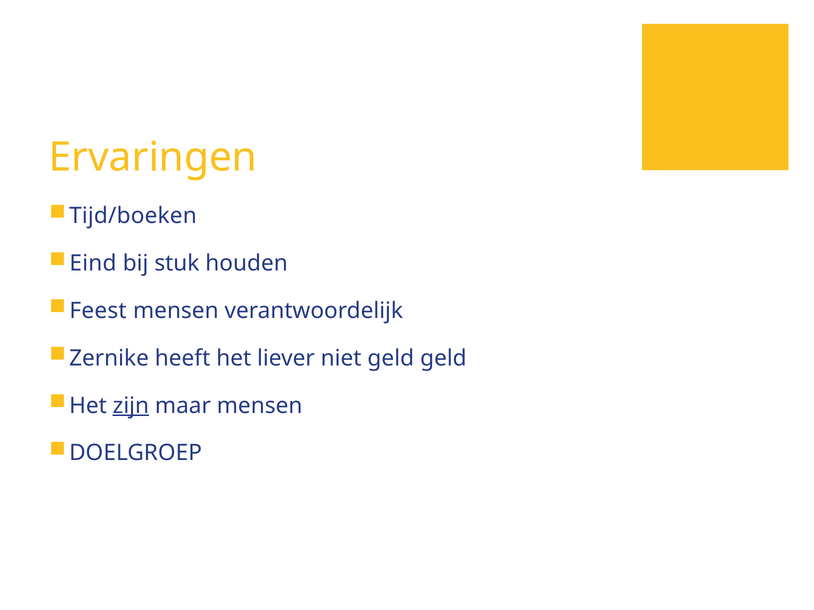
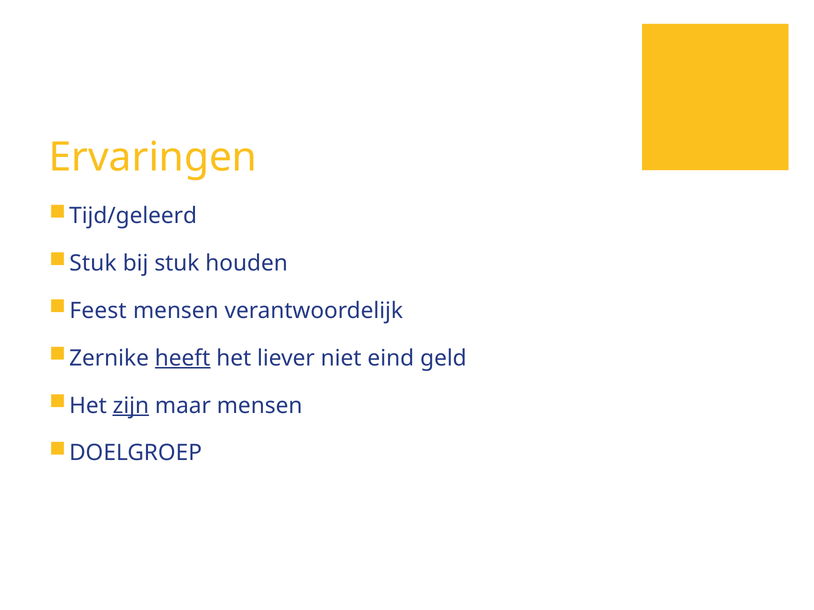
Tijd/boeken: Tijd/boeken -> Tijd/geleerd (133, 216)
Eind: Eind -> Stuk (93, 263)
heeft underline: none -> present (183, 358)
niet geld: geld -> eind (391, 358)
